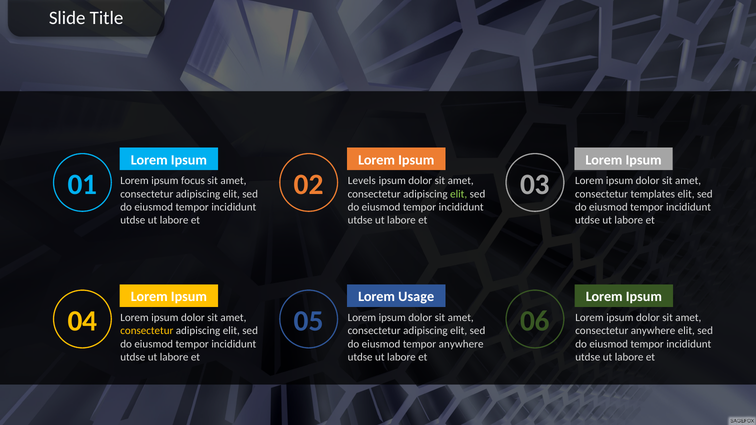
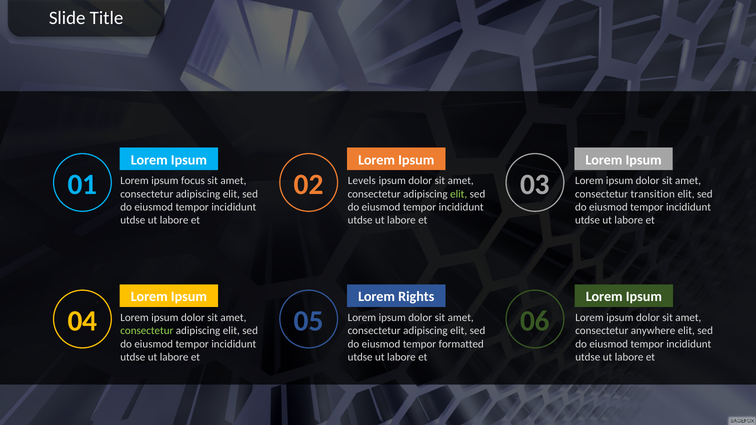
templates: templates -> transition (653, 194)
Usage: Usage -> Rights (416, 297)
consectetur colour: yellow -> light green (147, 331)
tempor anywhere: anywhere -> formatted (461, 344)
